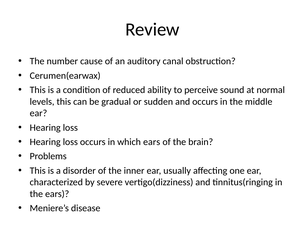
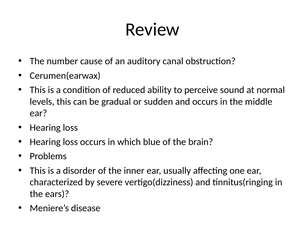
which ears: ears -> blue (152, 142)
